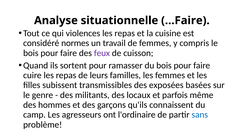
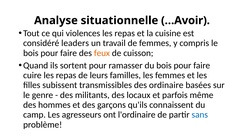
…Faire: …Faire -> …Avoir (185, 20)
normes: normes -> leaders (75, 43)
feux colour: purple -> orange (102, 53)
exposées: exposées -> ordinaire (166, 85)
